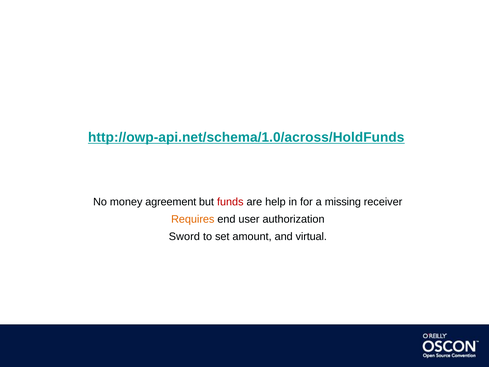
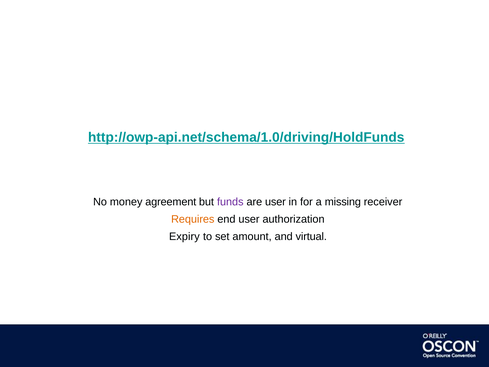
http://owp-api.net/schema/1.0/across/HoldFunds: http://owp-api.net/schema/1.0/across/HoldFunds -> http://owp-api.net/schema/1.0/driving/HoldFunds (246, 137)
funds colour: red -> purple (230, 202)
are help: help -> user (275, 202)
Sword: Sword -> Expiry (184, 237)
